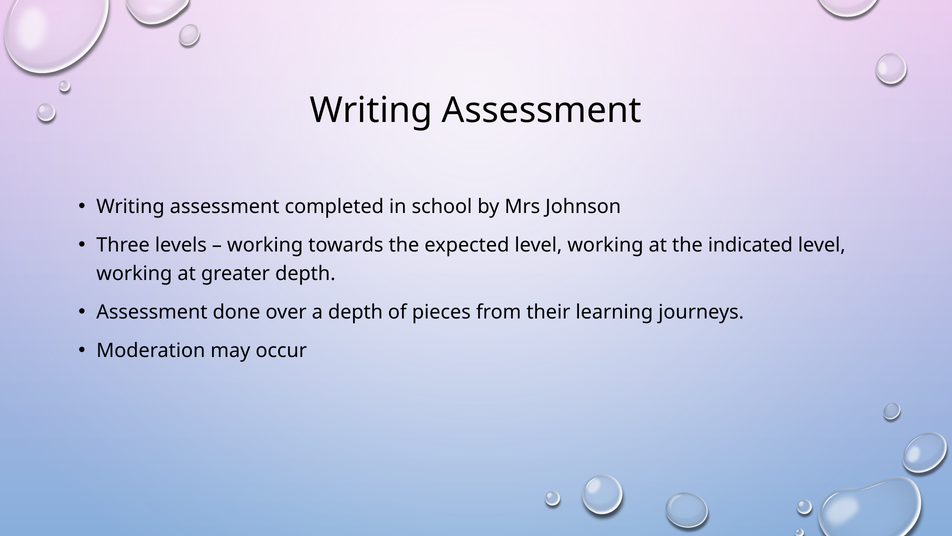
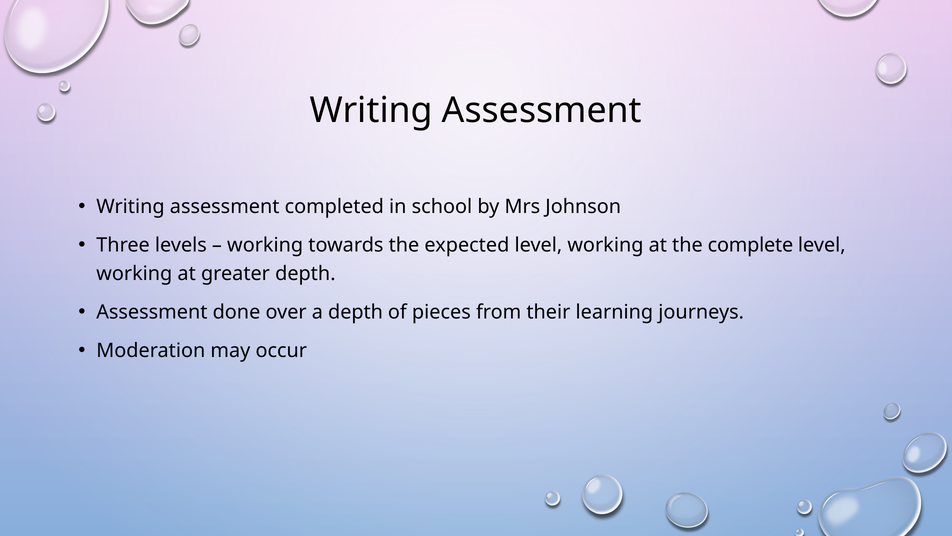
indicated: indicated -> complete (750, 245)
